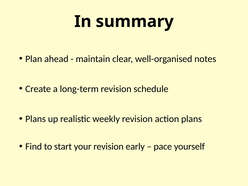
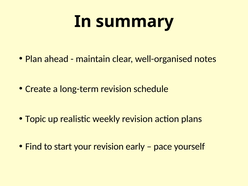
Plans: Plans -> Topic (36, 119)
